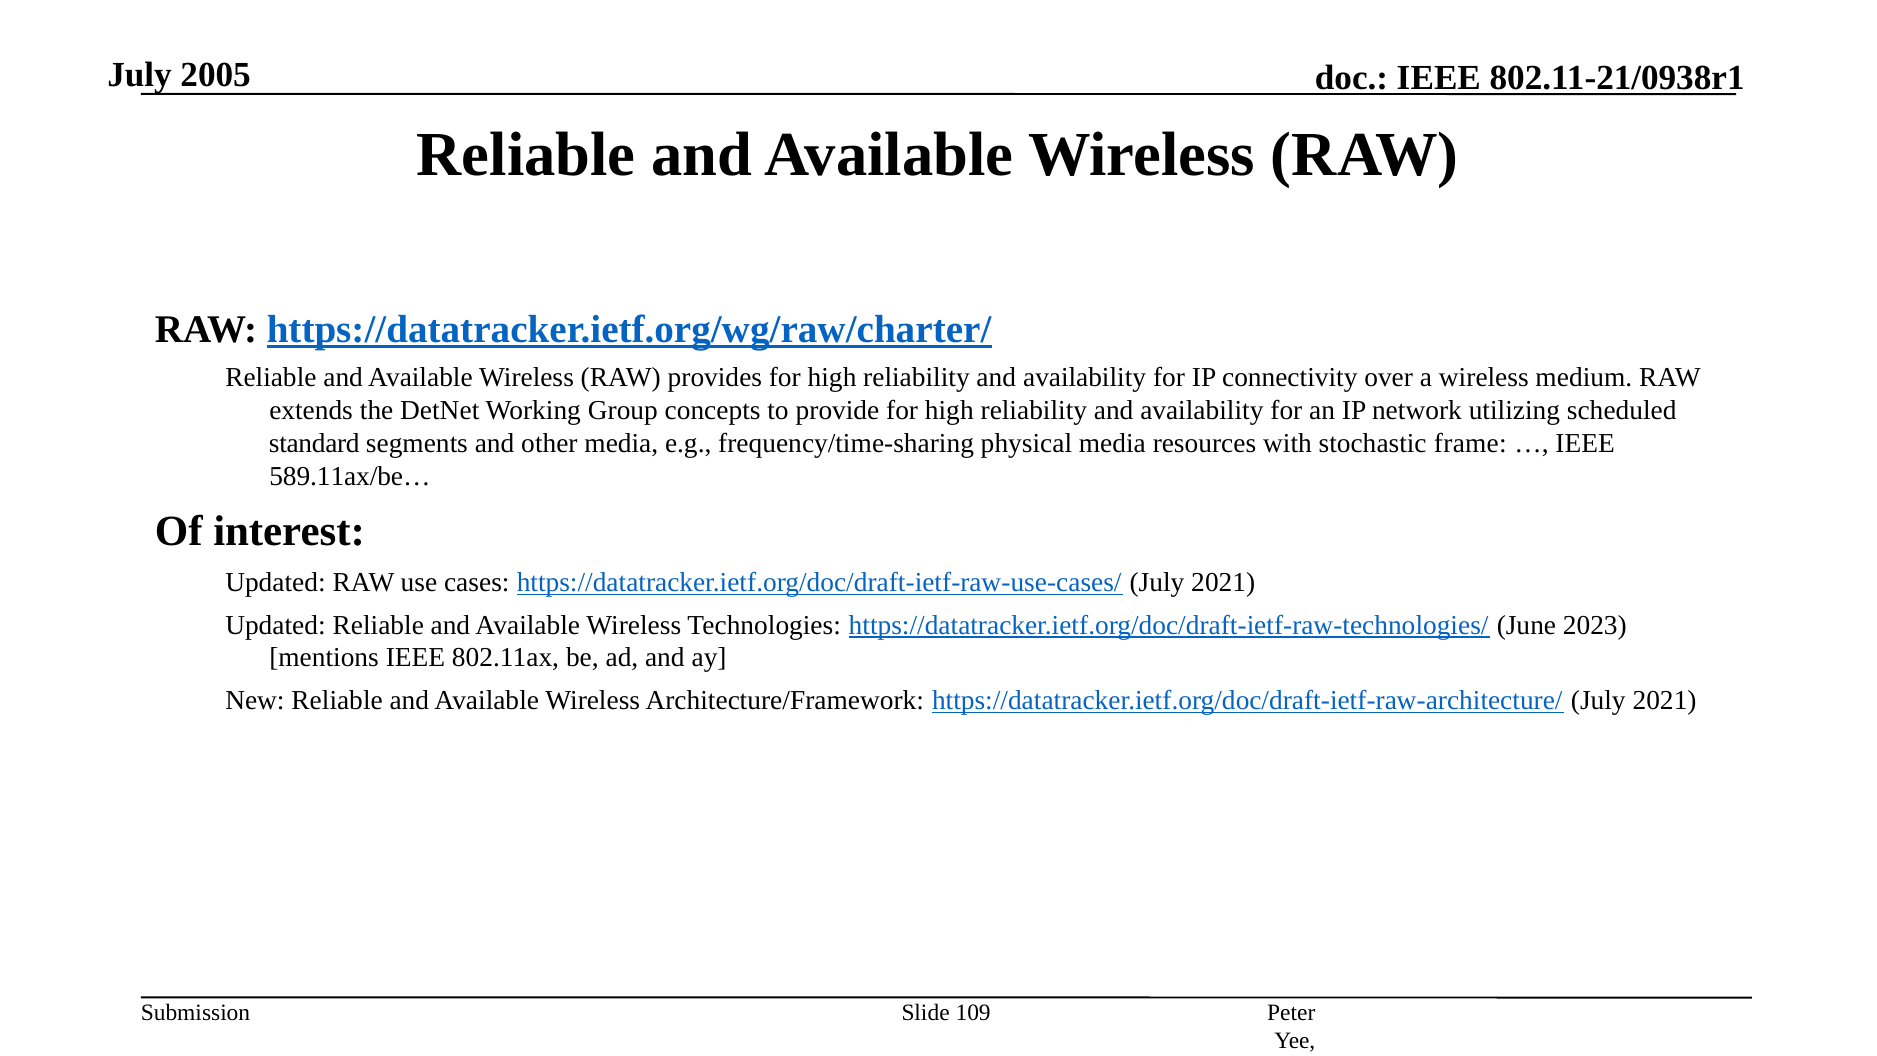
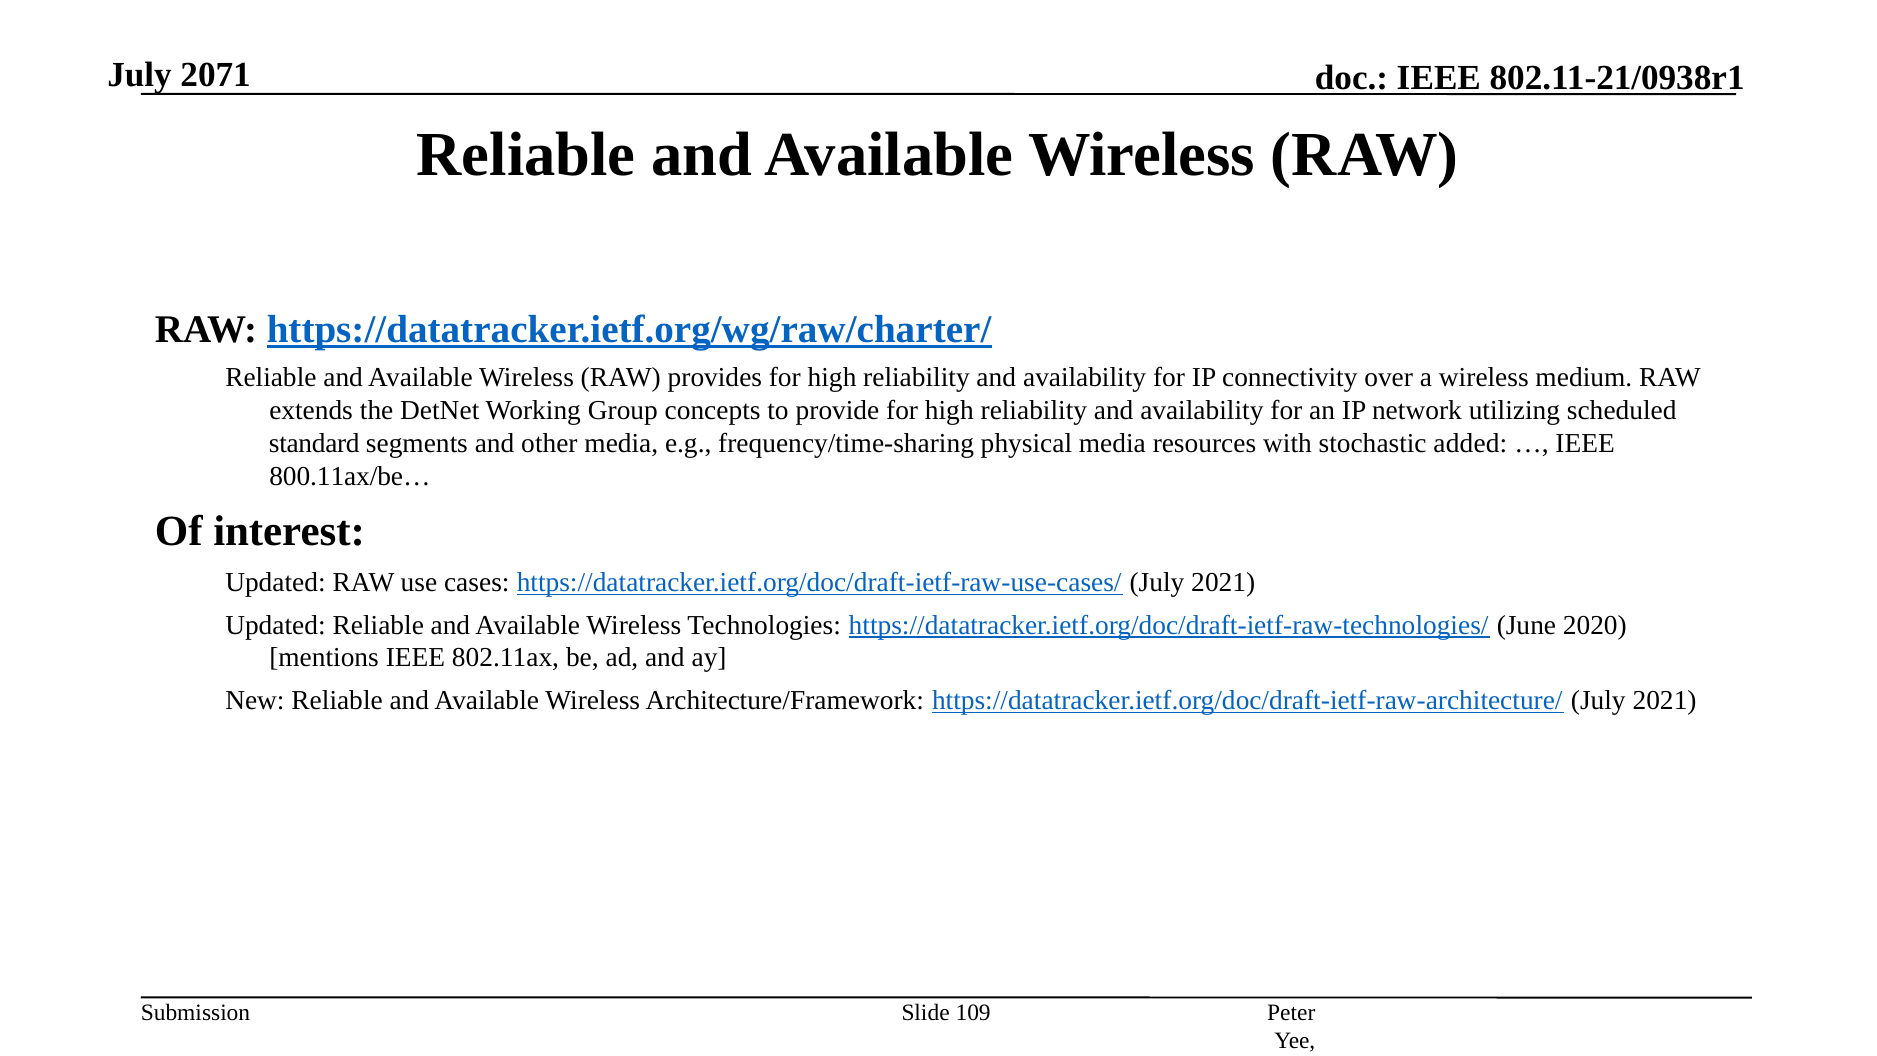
2005: 2005 -> 2071 (216, 75)
frame: frame -> added (1470, 443)
589.11ax/be…: 589.11ax/be… -> 800.11ax/be… (350, 476)
2023: 2023 -> 2020 (1595, 625)
